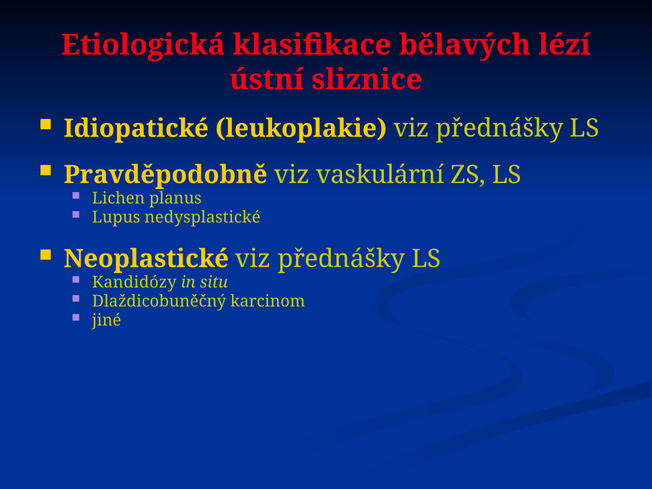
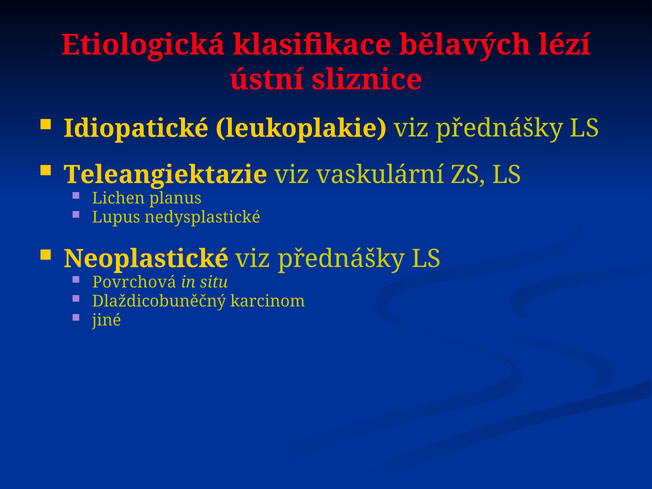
Pravděpodobně: Pravděpodobně -> Teleangiektazie (166, 175)
Kandidózy: Kandidózy -> Povrchová (134, 282)
